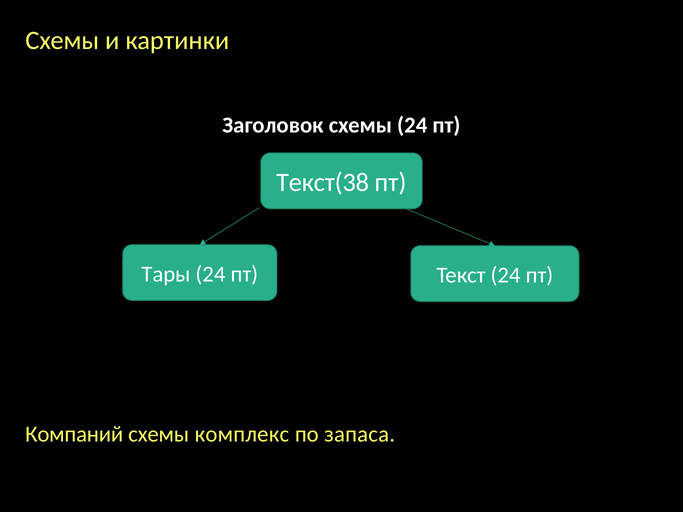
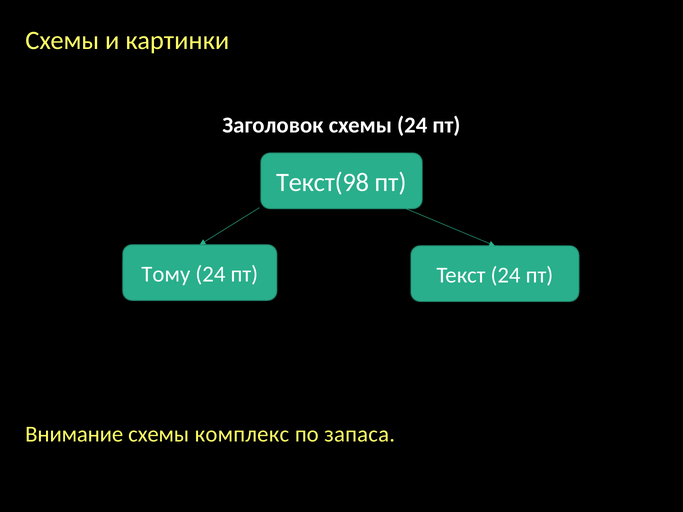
Текст(38: Текст(38 -> Текст(98 (323, 183)
Тары: Тары -> Тому (166, 274)
Компаний: Компаний -> Внимание (74, 434)
